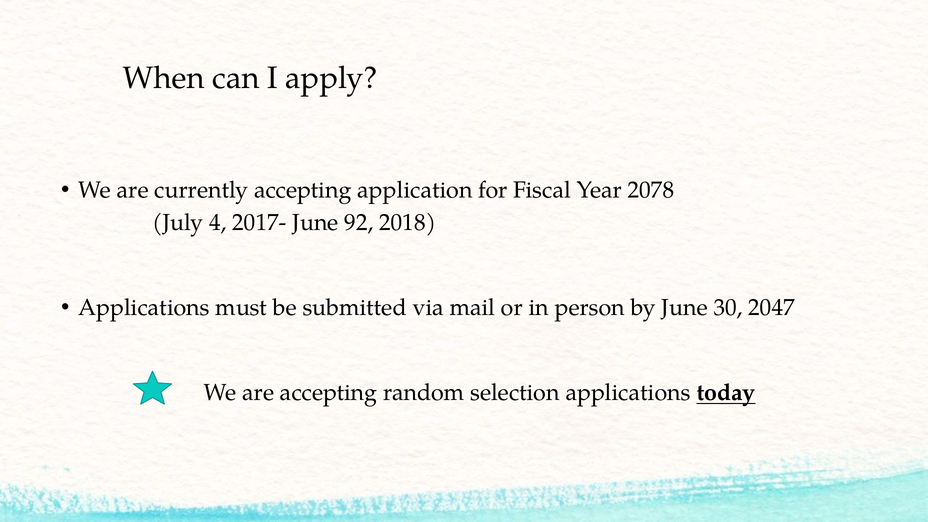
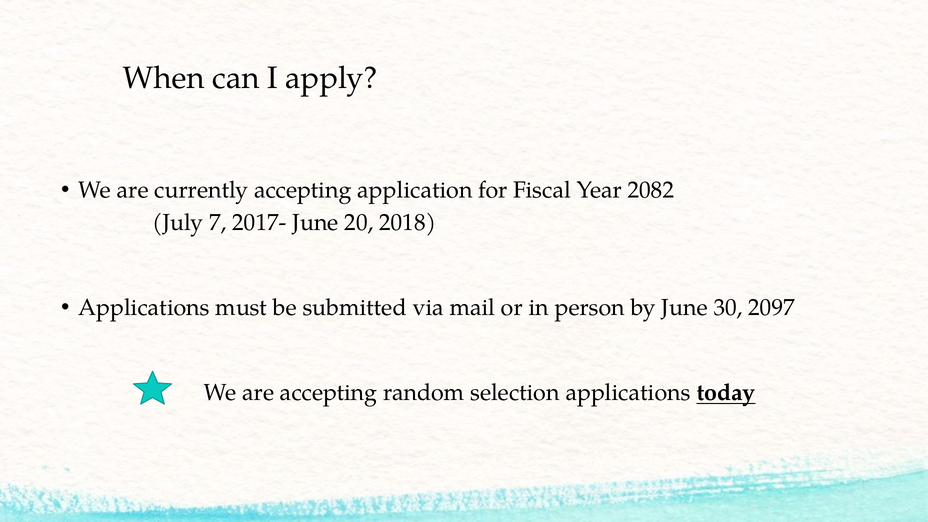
2078: 2078 -> 2082 (651, 190)
4: 4 -> 7 (218, 223)
92: 92 -> 20 (359, 223)
2047: 2047 -> 2097 (772, 308)
